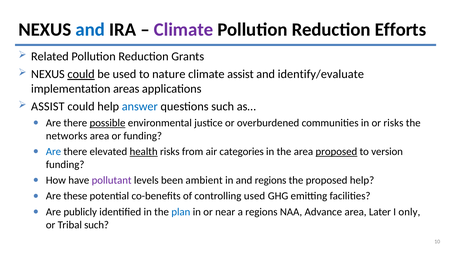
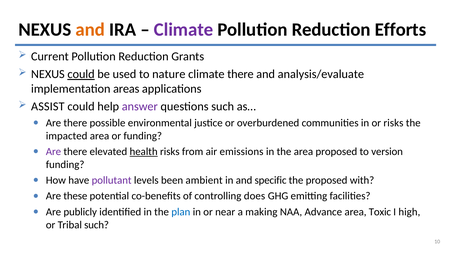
and colour: blue -> orange (90, 30)
Related: Related -> Current (50, 56)
climate assist: assist -> there (240, 74)
identify/evaluate: identify/evaluate -> analysis/evaluate (321, 74)
answer colour: blue -> purple (140, 106)
possible underline: present -> none (108, 123)
networks: networks -> impacted (67, 136)
Are colour: blue -> purple (53, 152)
categories: categories -> emissions (242, 152)
proposed underline: present -> none (336, 152)
and regions: regions -> specific (271, 180)
proposed help: help -> with (362, 180)
controlling used: used -> does (255, 196)
a regions: regions -> making (261, 212)
Later: Later -> Toxic (380, 212)
only: only -> high (409, 212)
